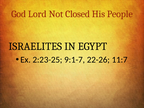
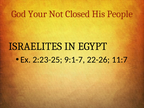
Lord: Lord -> Your (37, 14)
